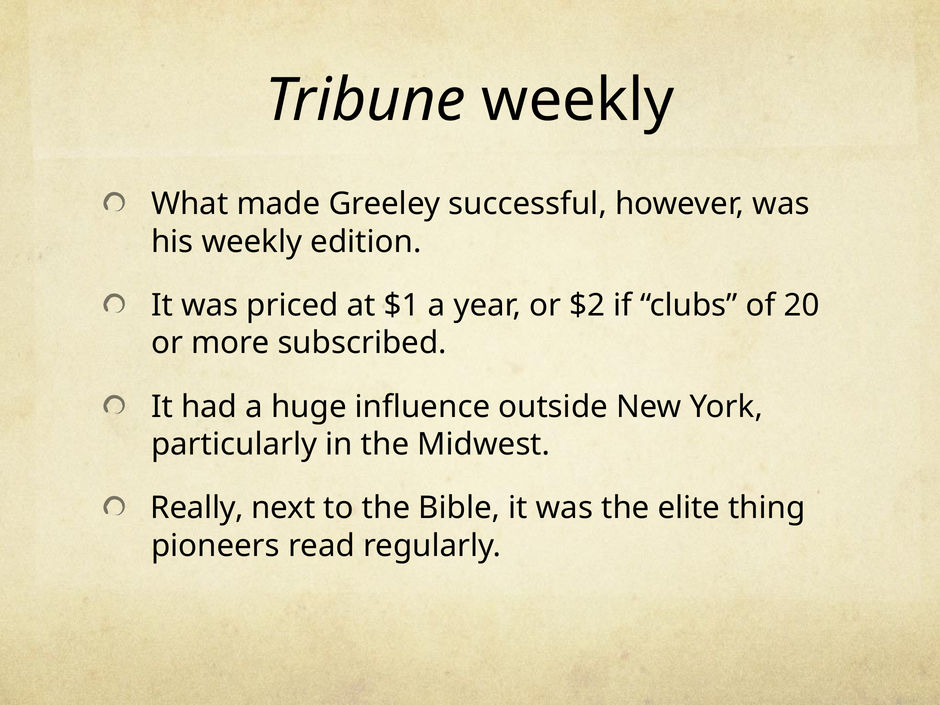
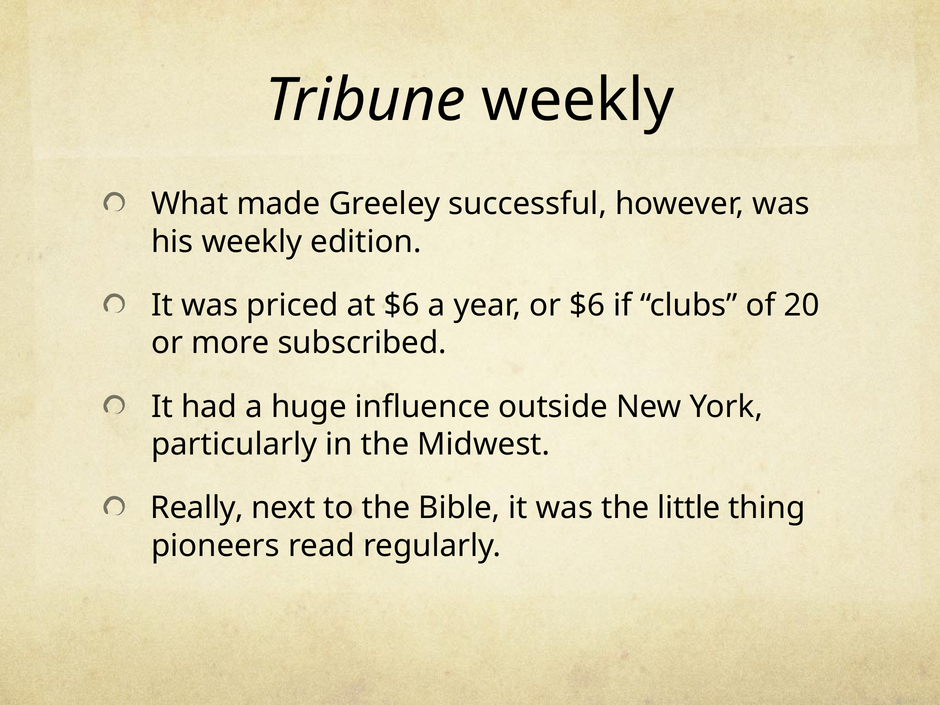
at $1: $1 -> $6 (402, 305)
or $2: $2 -> $6 (587, 305)
elite: elite -> little (689, 508)
